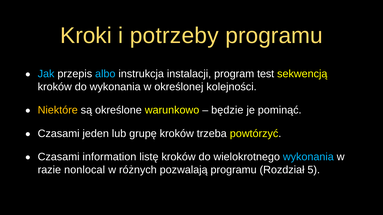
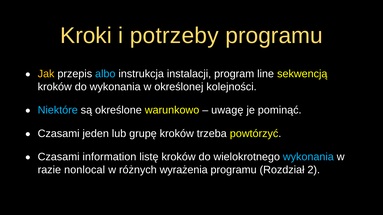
Jak colour: light blue -> yellow (46, 74)
test: test -> line (266, 74)
Niektóre colour: yellow -> light blue (58, 110)
będzie: będzie -> uwagę (227, 110)
pozwalają: pozwalają -> wyrażenia (184, 170)
5: 5 -> 2 (314, 170)
